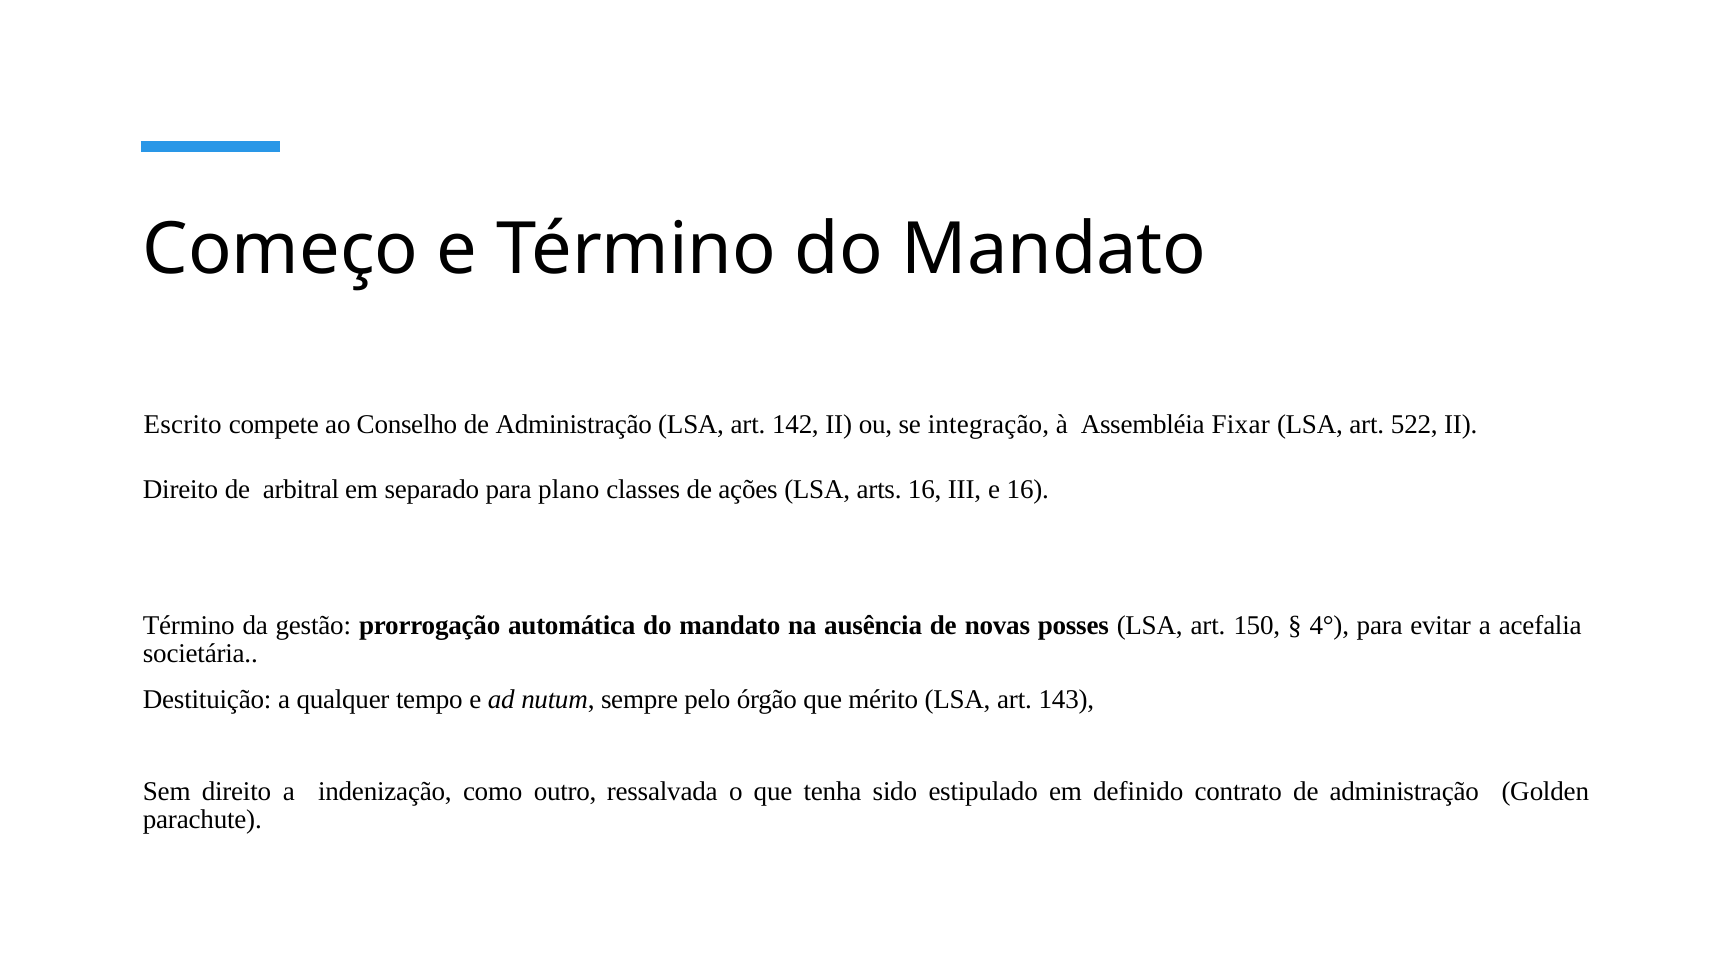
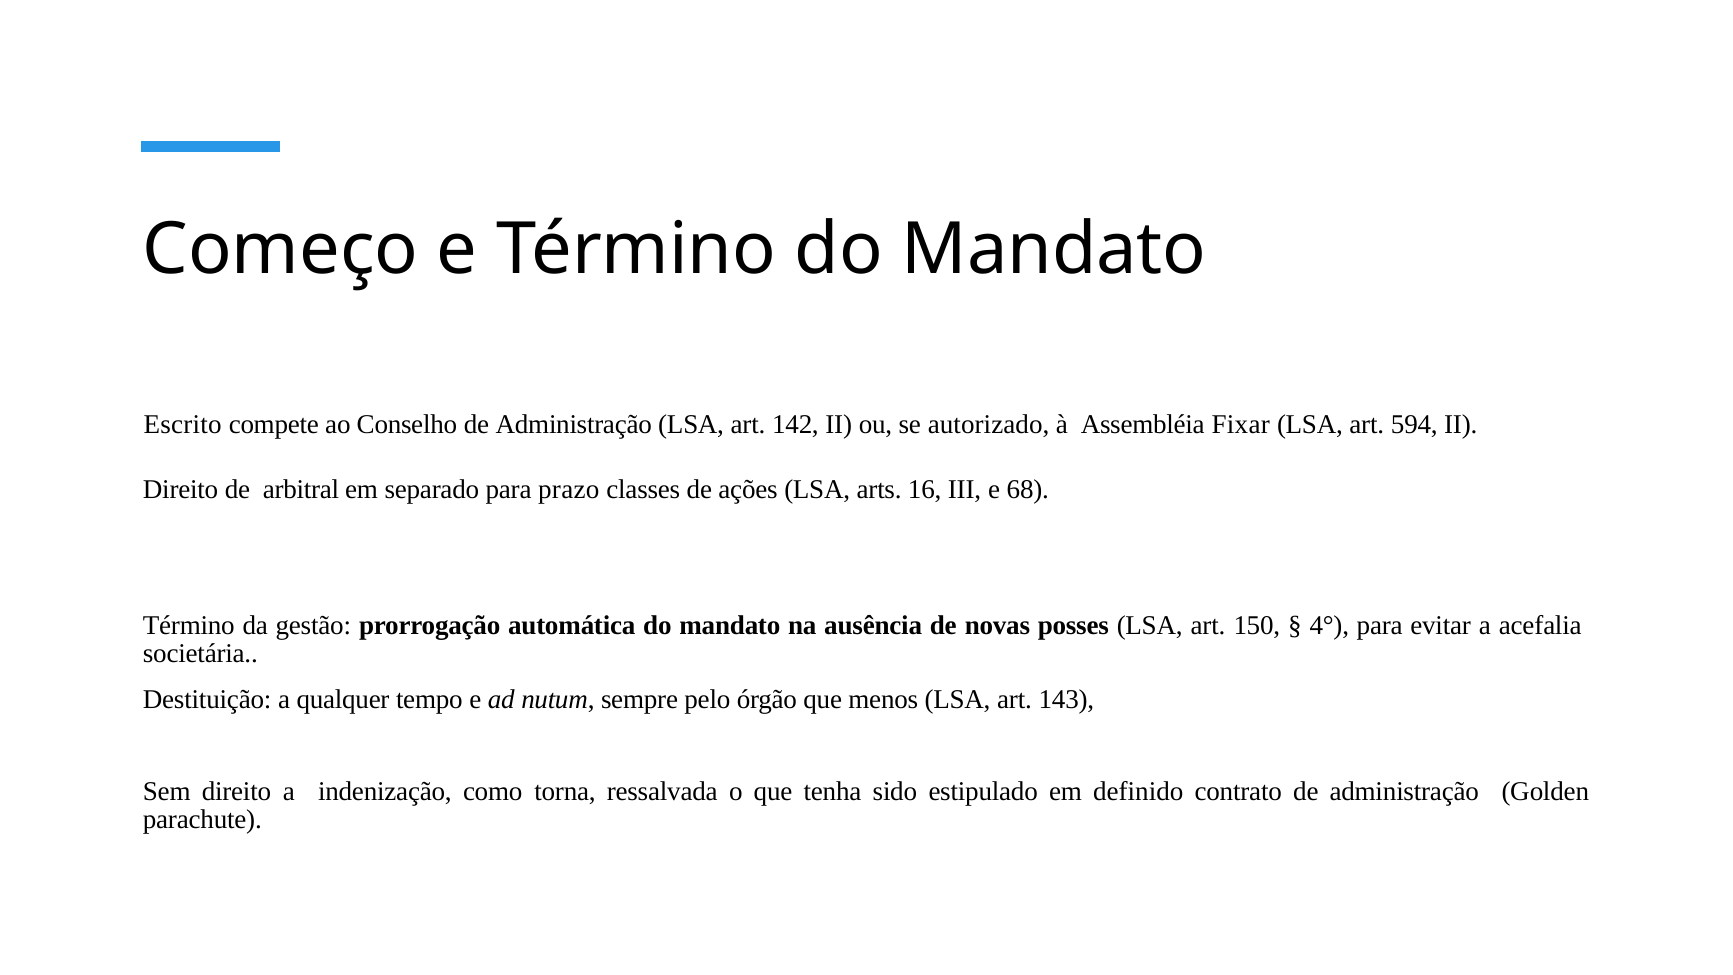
integração: integração -> autorizado (989, 425)
522: 522 -> 594 (1414, 425)
plano: plano -> prazo (569, 490)
e 16: 16 -> 68 (1028, 490)
mérito: mérito -> menos (883, 699)
outro: outro -> torna (565, 791)
